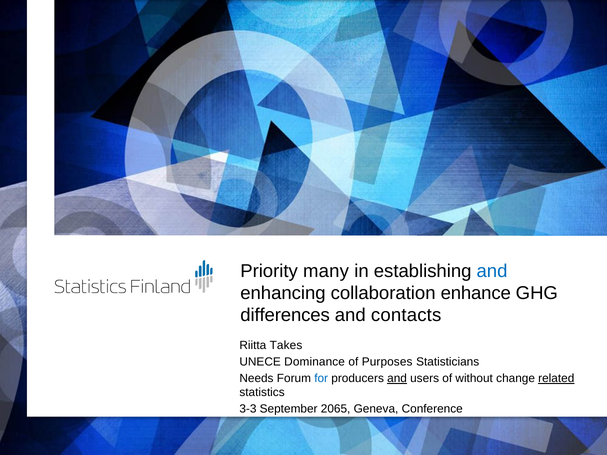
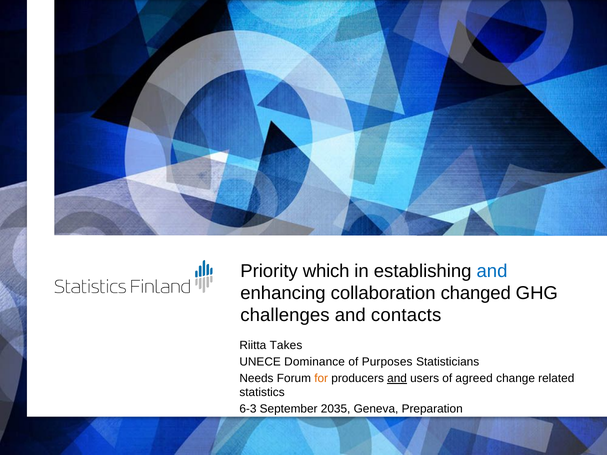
many: many -> which (326, 271)
enhance: enhance -> changed (476, 293)
differences: differences -> challenges (285, 316)
for colour: blue -> orange (321, 379)
without: without -> agreed (474, 379)
related underline: present -> none (556, 379)
3-3: 3-3 -> 6-3 (248, 409)
2065: 2065 -> 2035 (336, 409)
Conference: Conference -> Preparation (432, 409)
